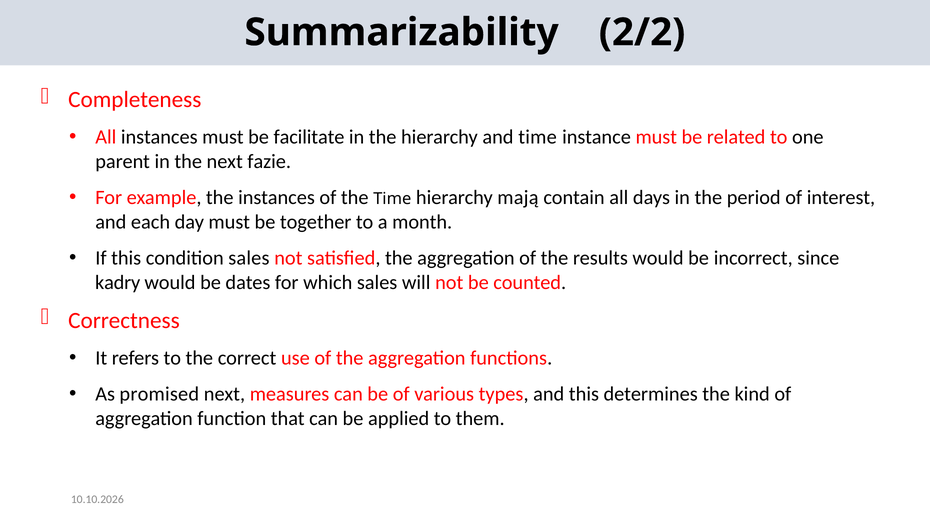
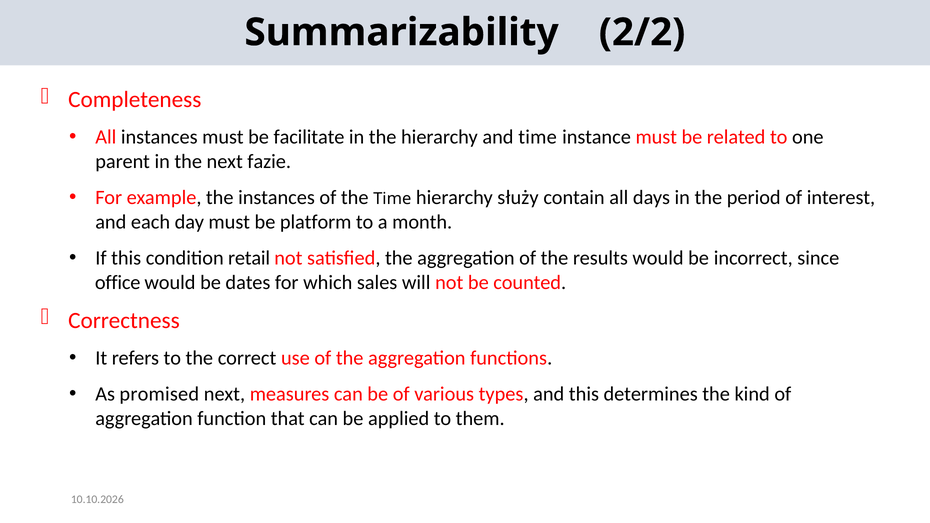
mają: mają -> służy (518, 198)
together: together -> platform (316, 222)
condition sales: sales -> retail (249, 258)
kadry: kadry -> office (118, 283)
